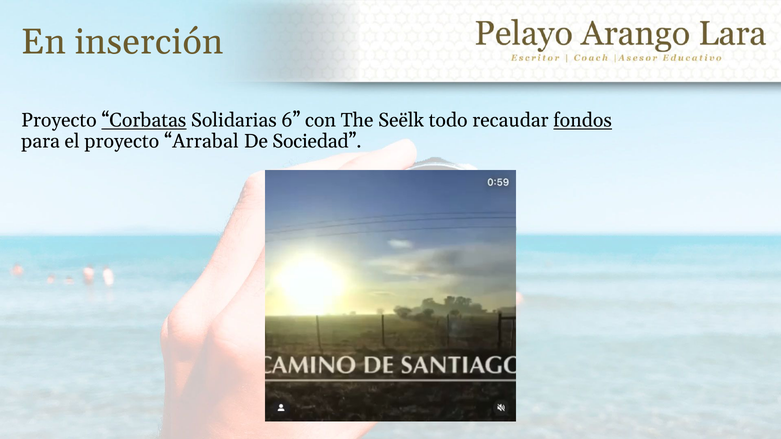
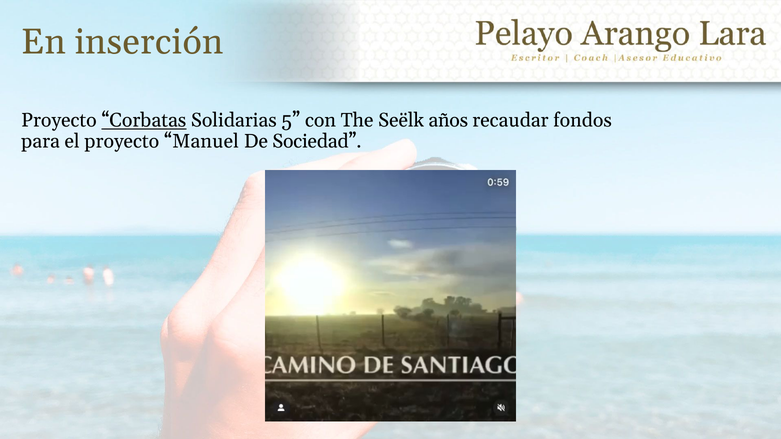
6: 6 -> 5 (291, 121)
todo: todo -> años (448, 121)
fondos underline: present -> none (583, 121)
Arrabal: Arrabal -> Manuel (201, 142)
